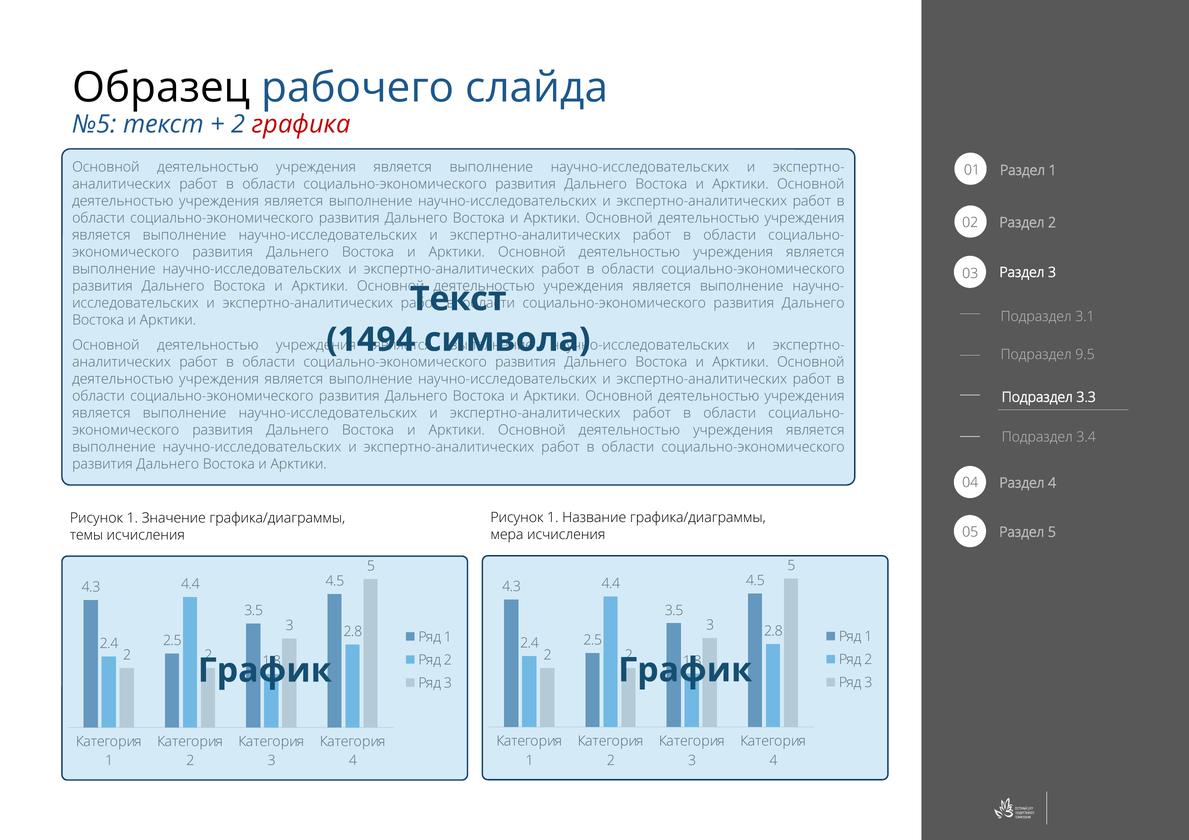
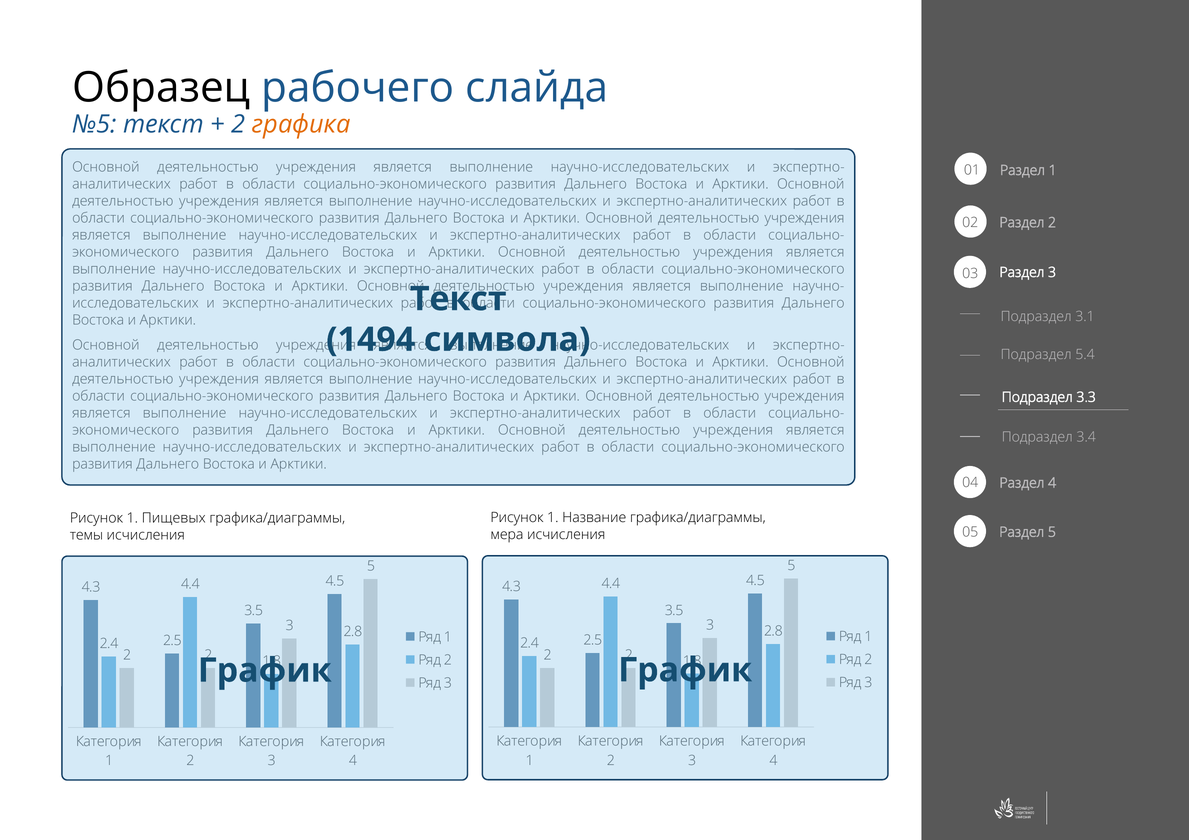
графика colour: red -> orange (301, 124)
9.5: 9.5 -> 5.4 (1085, 355)
Значение: Значение -> Пищевых (174, 519)
